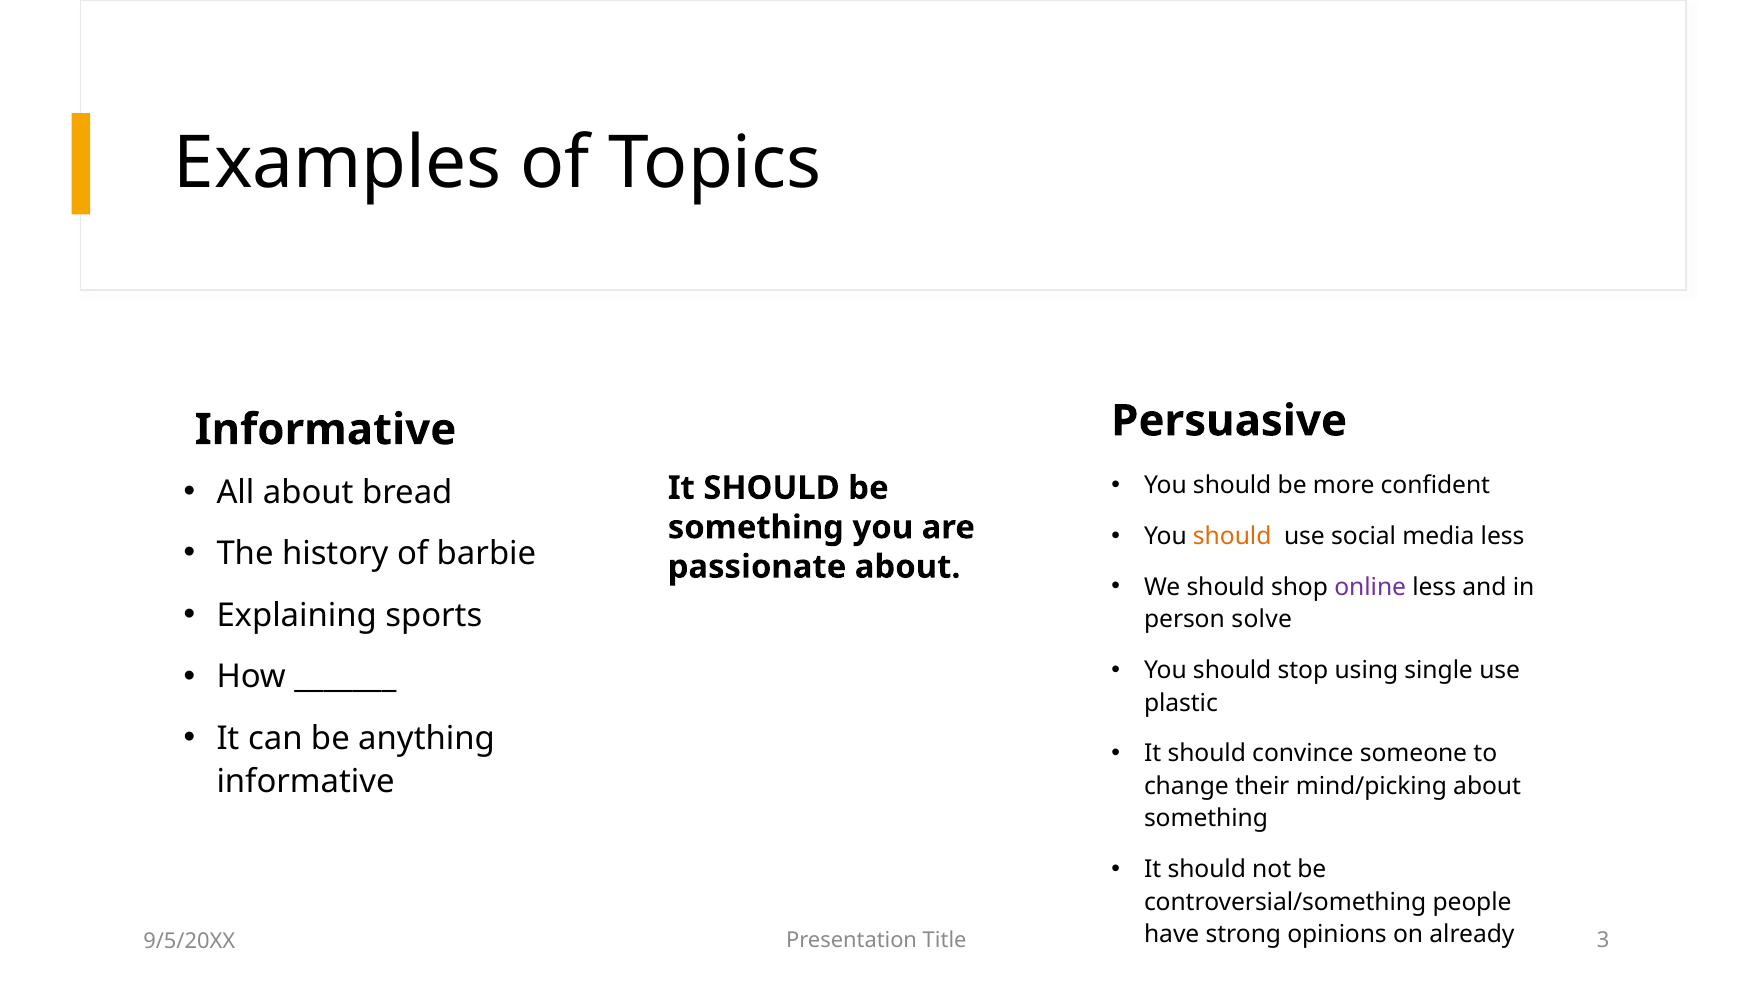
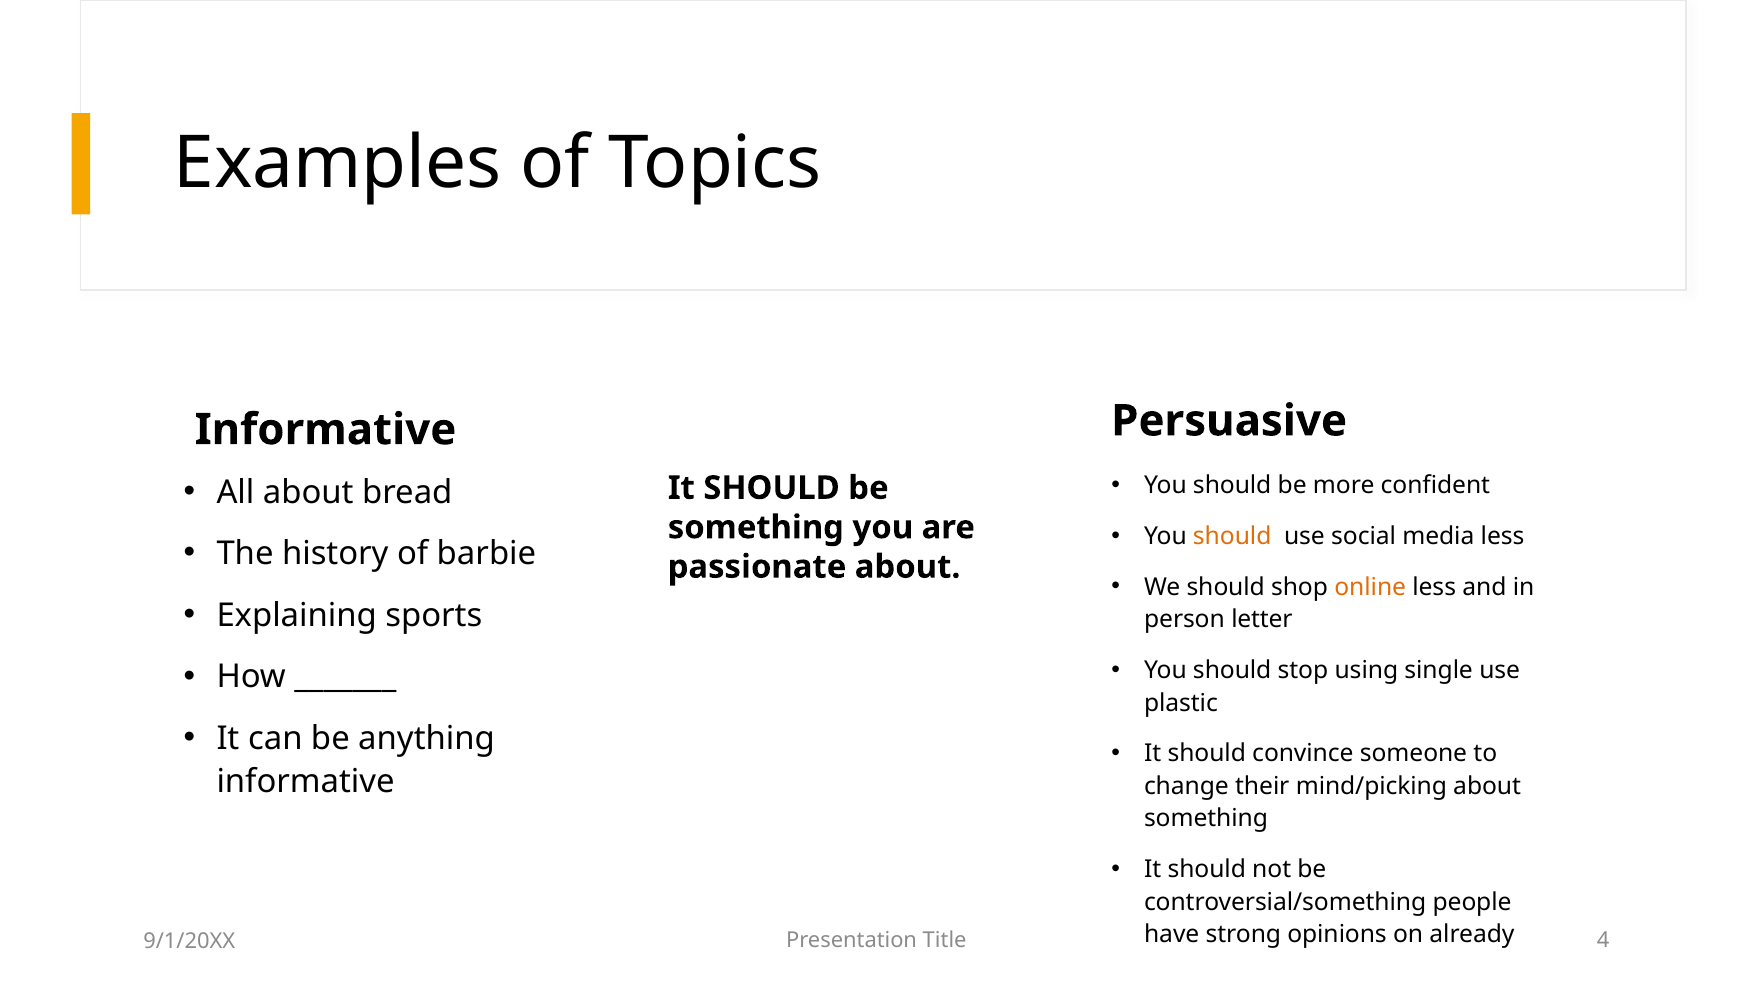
online colour: purple -> orange (1370, 587)
solve: solve -> letter (1262, 620)
3: 3 -> 4 (1603, 940)
9/5/20XX: 9/5/20XX -> 9/1/20XX (189, 942)
